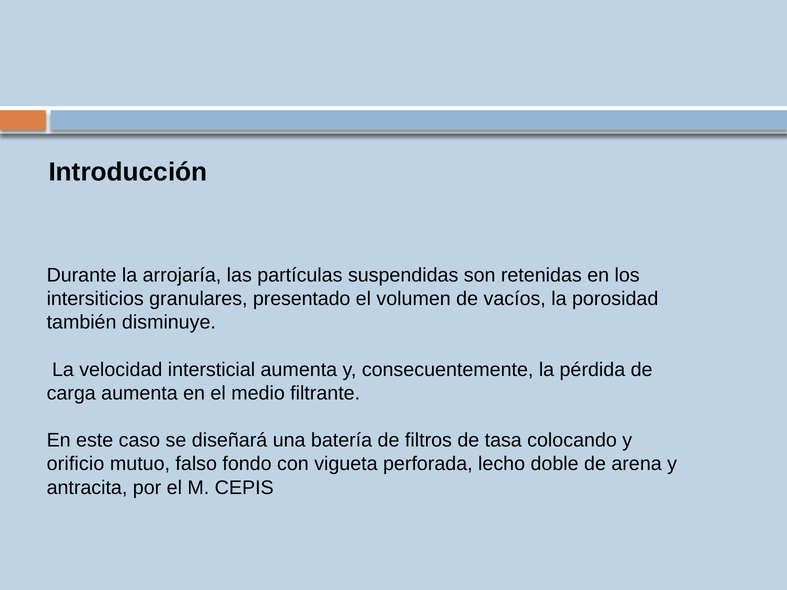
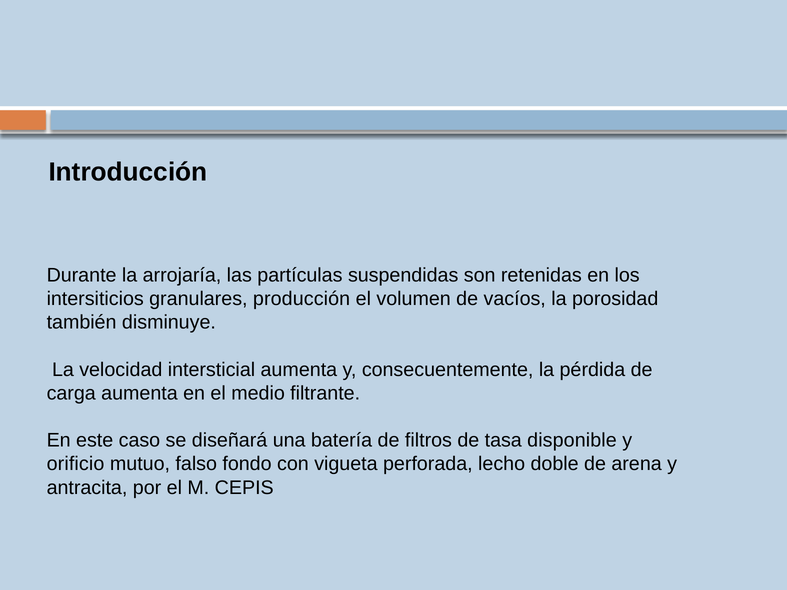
presentado: presentado -> producción (302, 299)
colocando: colocando -> disponible (572, 441)
